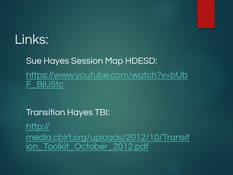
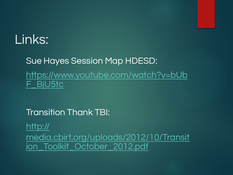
Transition Hayes: Hayes -> Thank (80, 112)
